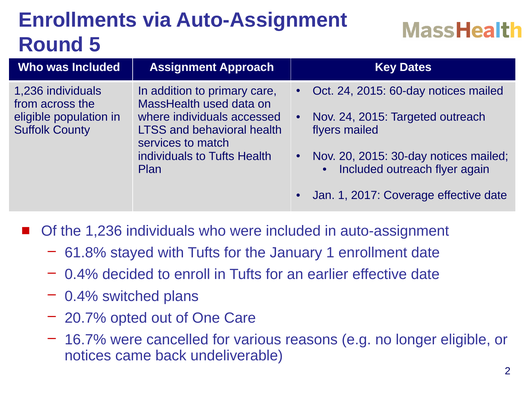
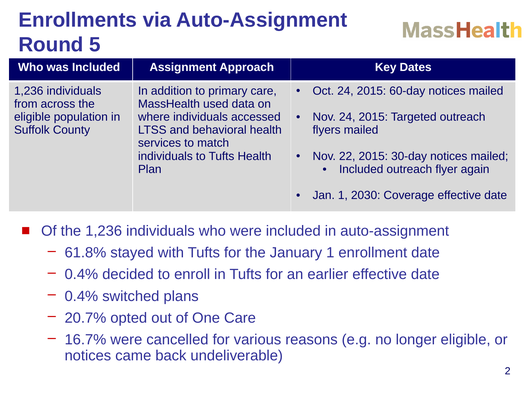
20: 20 -> 22 (347, 156)
2017: 2017 -> 2030 (366, 195)
